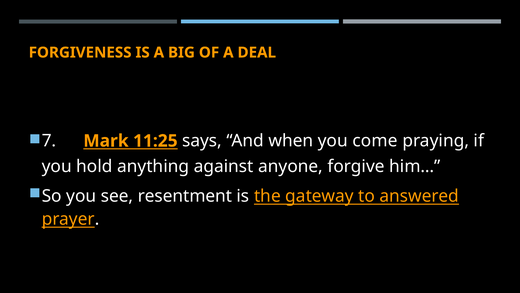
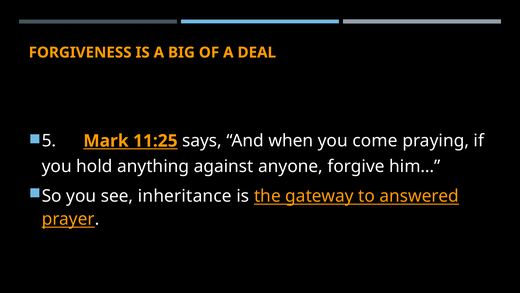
7: 7 -> 5 (49, 141)
resentment: resentment -> inheritance (185, 196)
